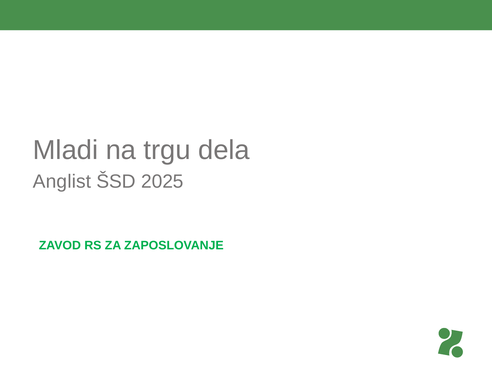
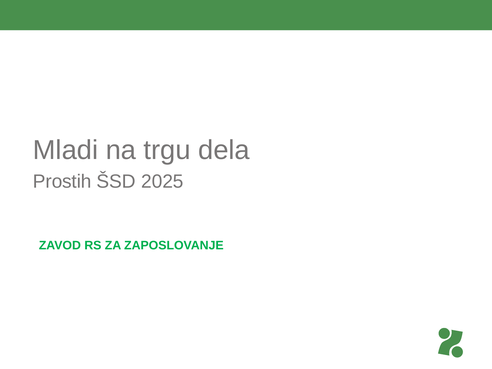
Anglist: Anglist -> Prostih (62, 181)
